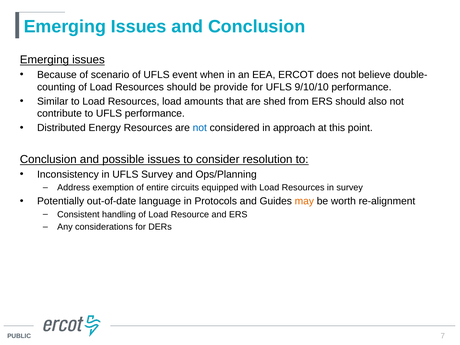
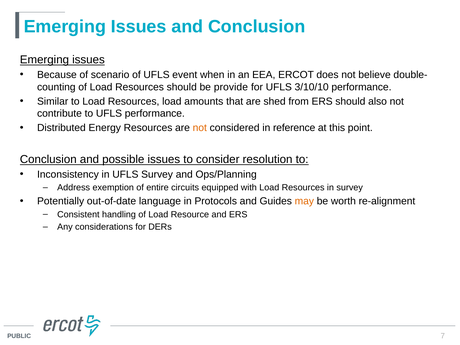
9/10/10: 9/10/10 -> 3/10/10 (312, 87)
not colour: blue -> orange (200, 128)
approach: approach -> reference (294, 128)
